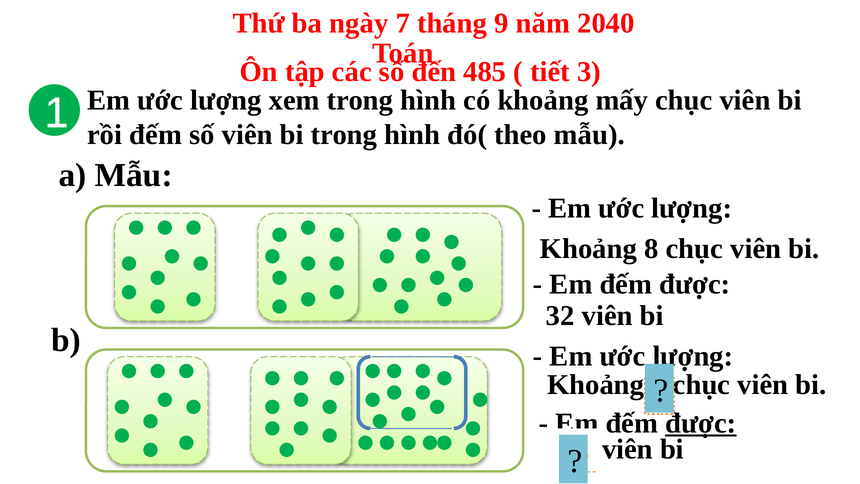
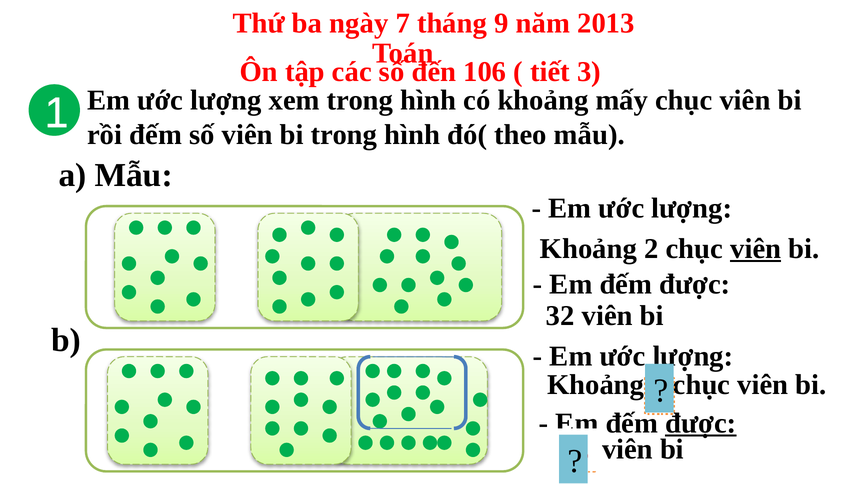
2040: 2040 -> 2013 (606, 23)
485: 485 -> 106 (485, 72)
8: 8 -> 2 (651, 249)
viên underline: none -> present (756, 249)
